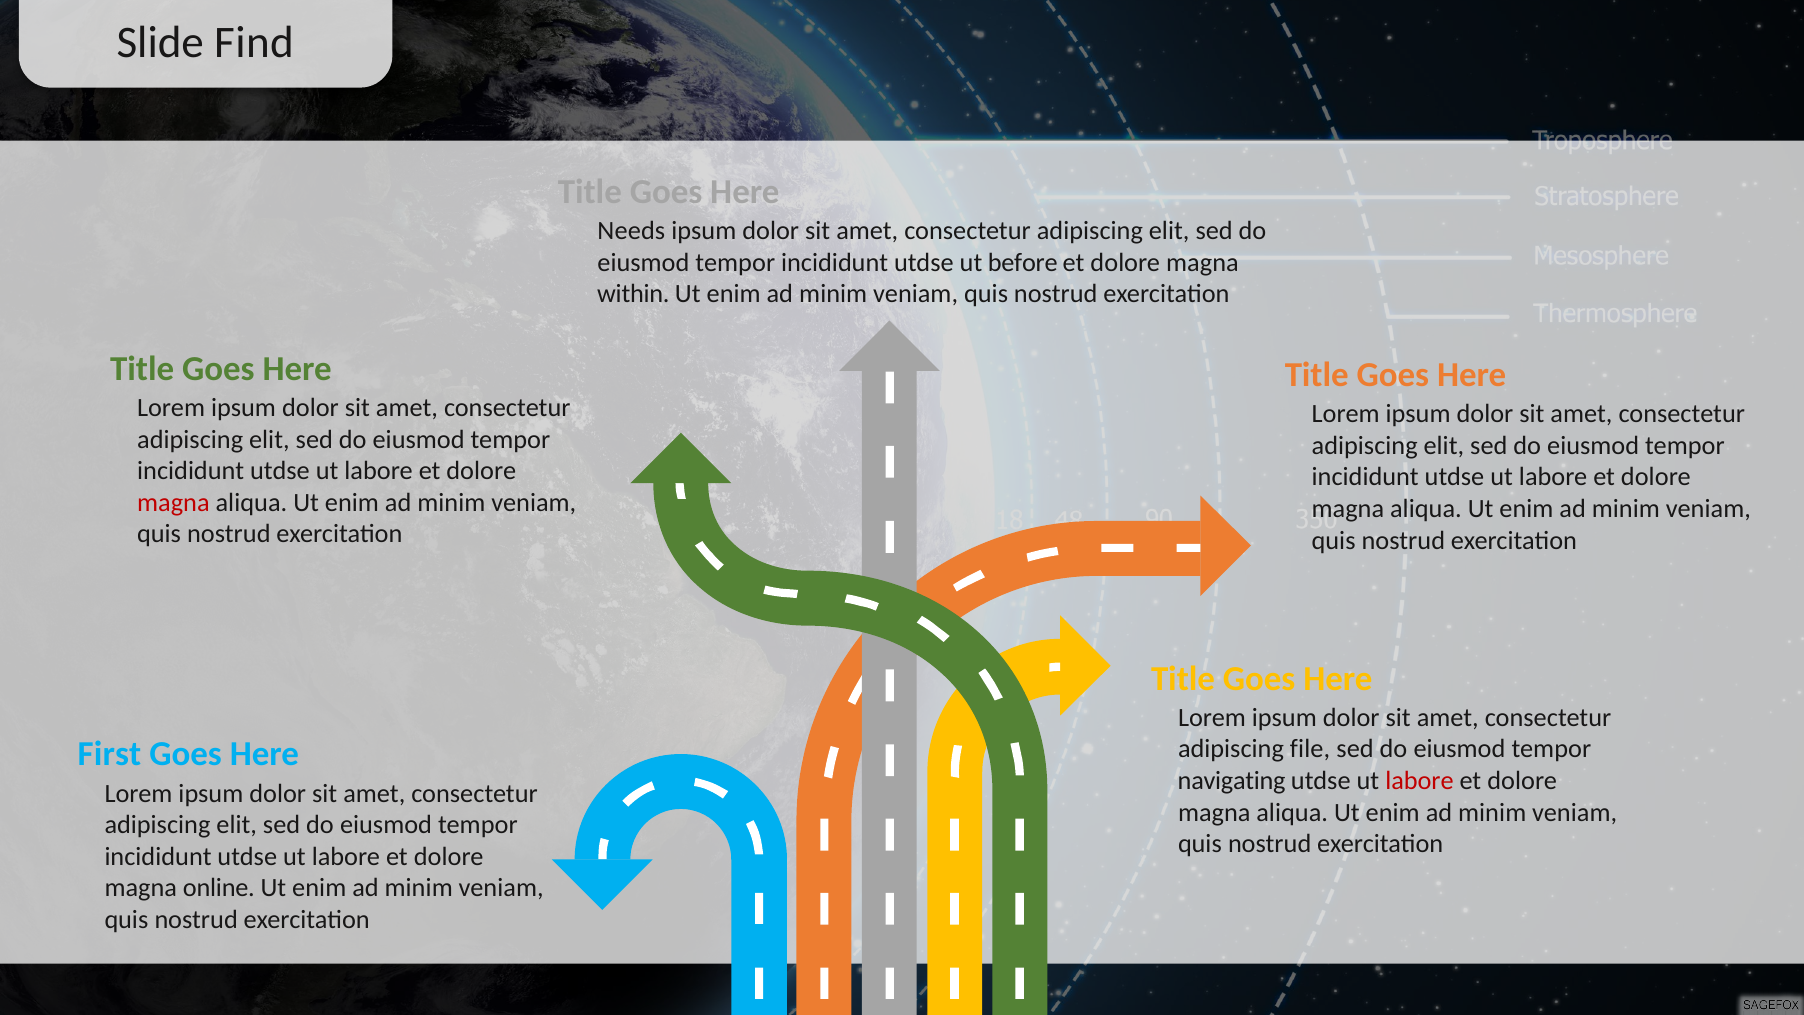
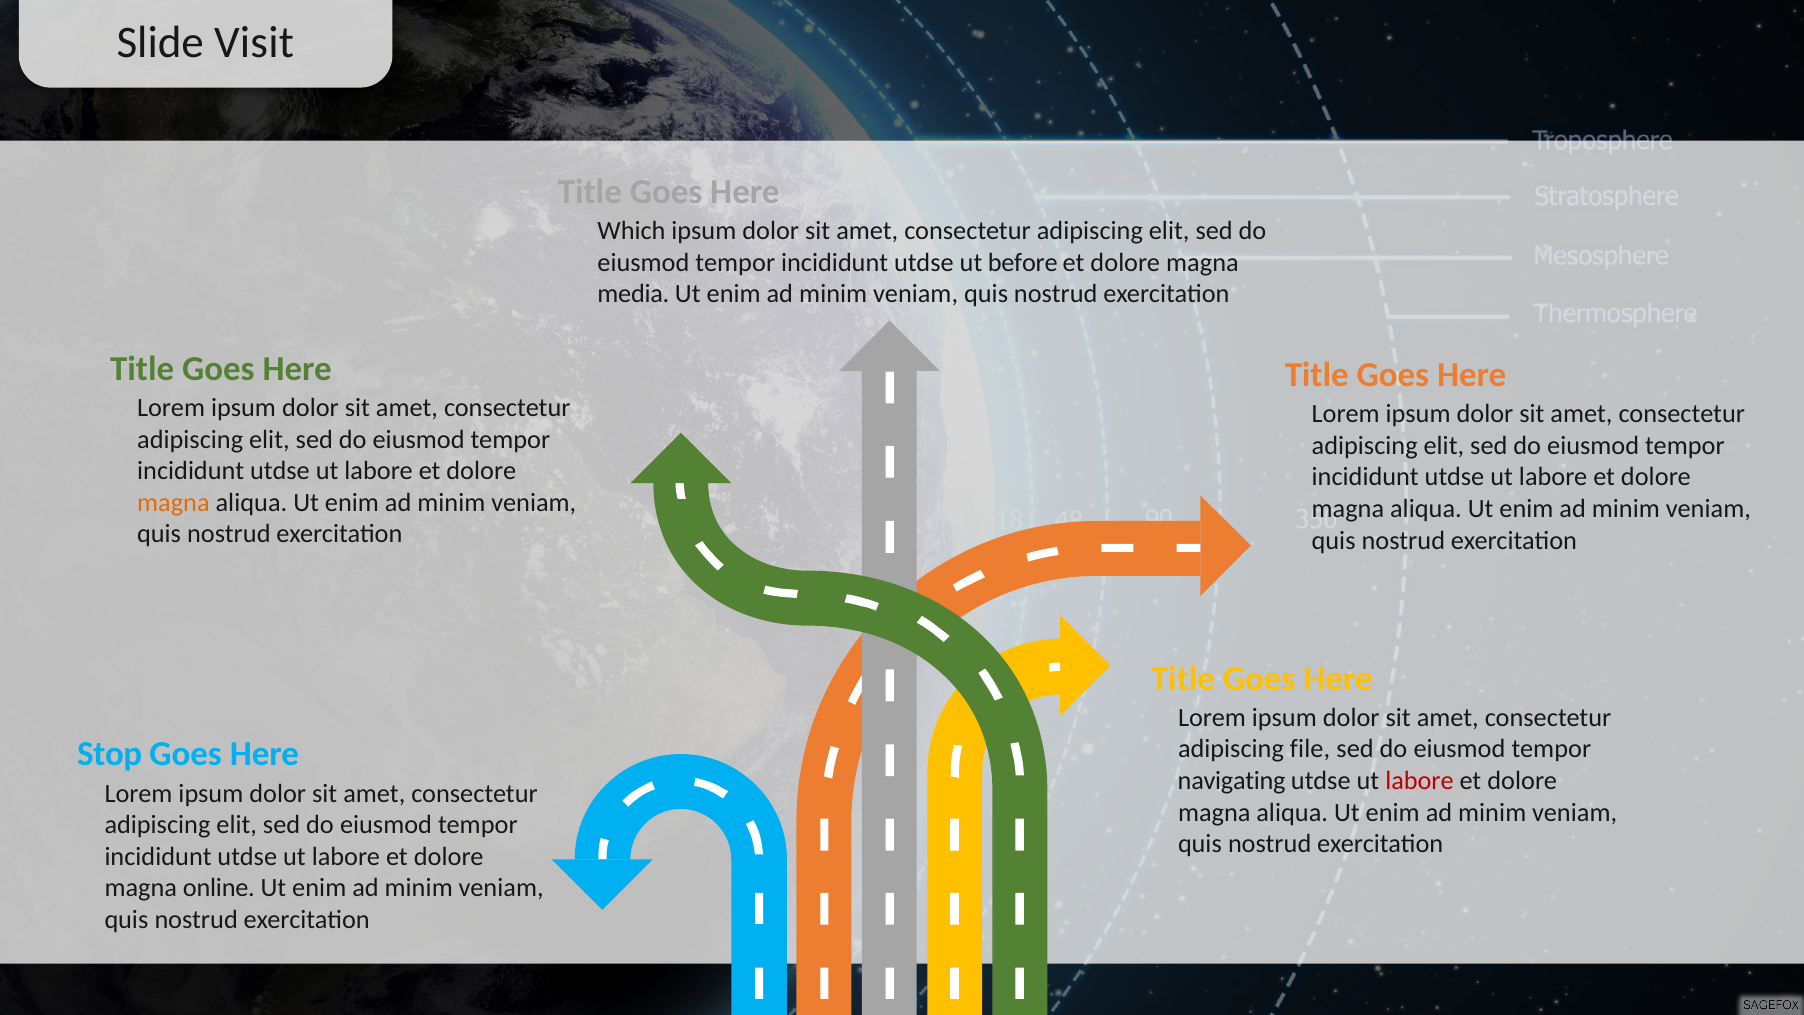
Find: Find -> Visit (254, 43)
Needs: Needs -> Which (631, 231)
within: within -> media (633, 294)
magna colour: red -> orange (173, 503)
First: First -> Stop (110, 754)
